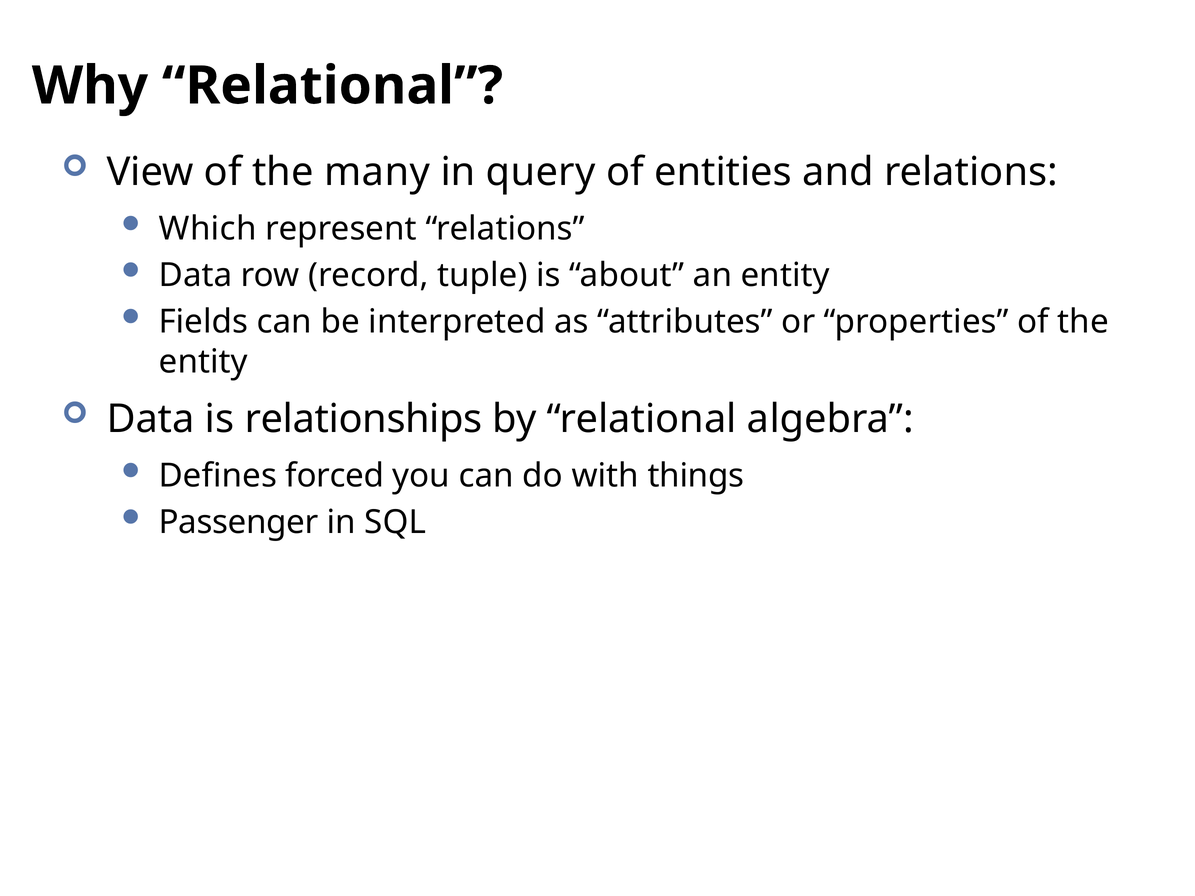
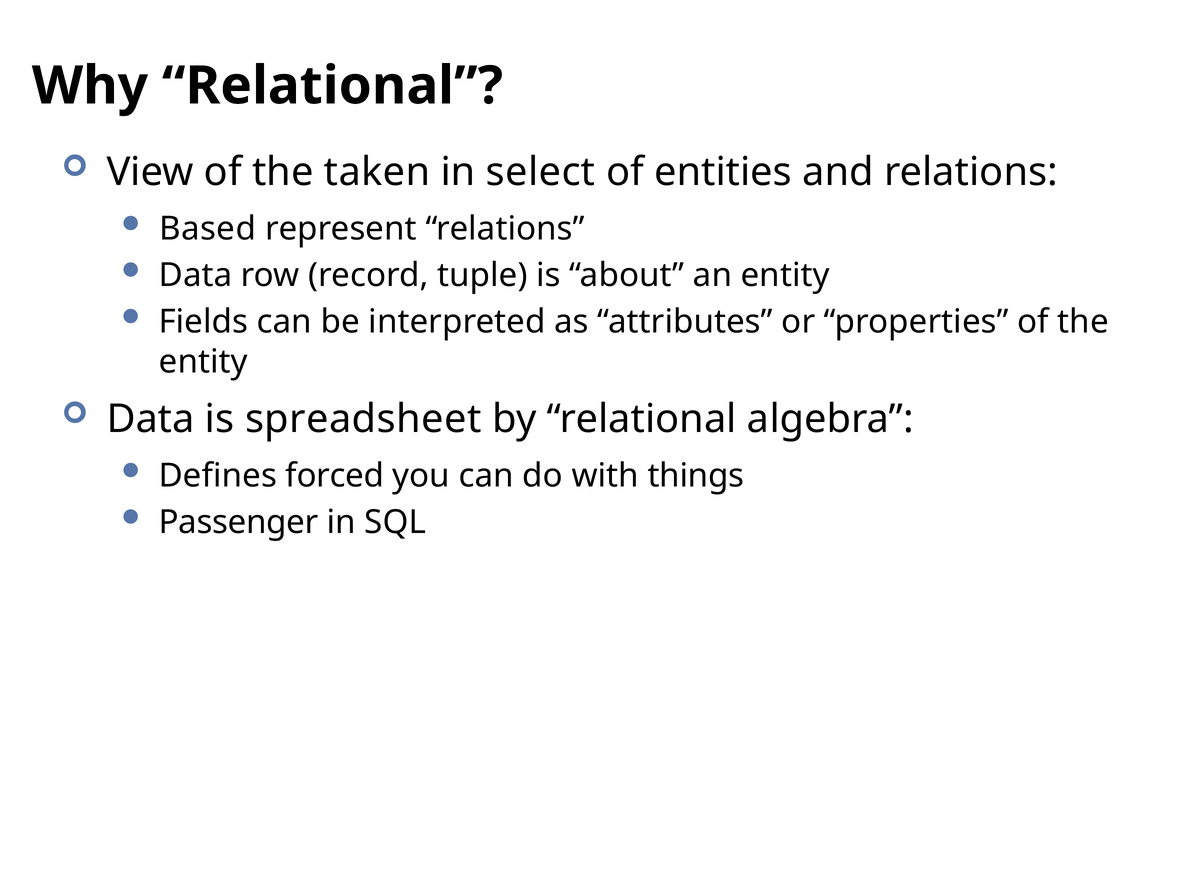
many: many -> taken (377, 172)
query: query -> select (541, 172)
Which: Which -> Based (208, 229)
relationships: relationships -> spreadsheet (363, 419)
